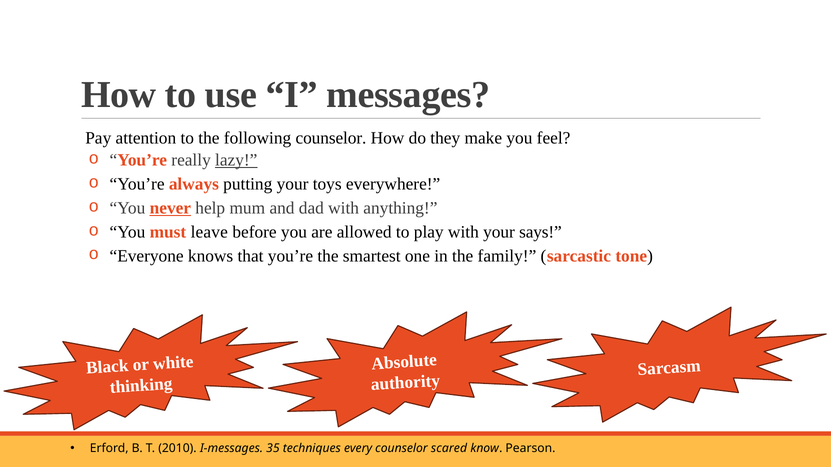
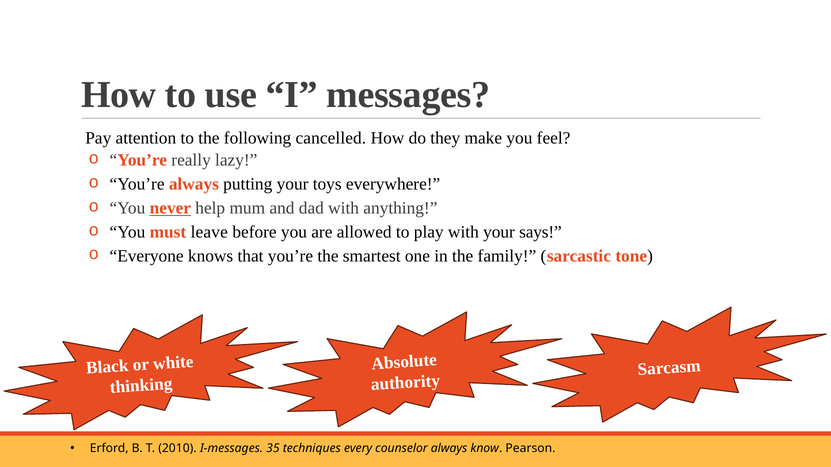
following counselor: counselor -> cancelled (331, 138)
lazy underline: present -> none (236, 160)
counselor scared: scared -> always (449, 449)
